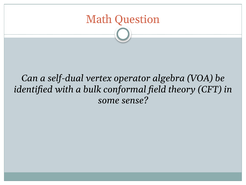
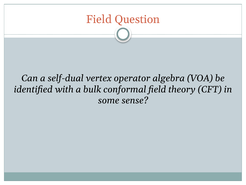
Math: Math -> Field (99, 19)
